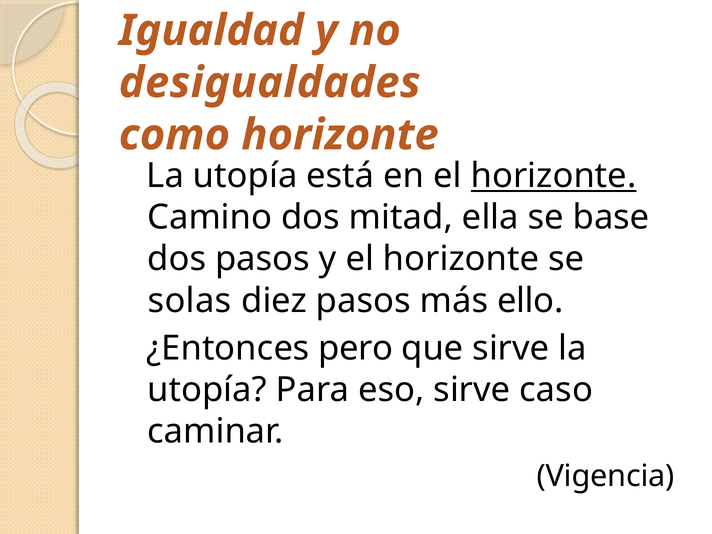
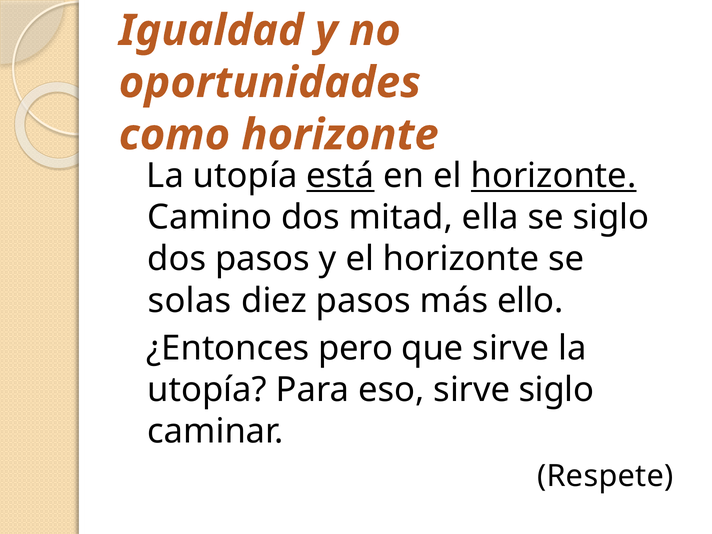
desigualdades: desigualdades -> oportunidades (270, 83)
está underline: none -> present (340, 176)
se base: base -> siglo (611, 218)
sirve caso: caso -> siglo (556, 390)
Vigencia: Vigencia -> Respete (605, 476)
